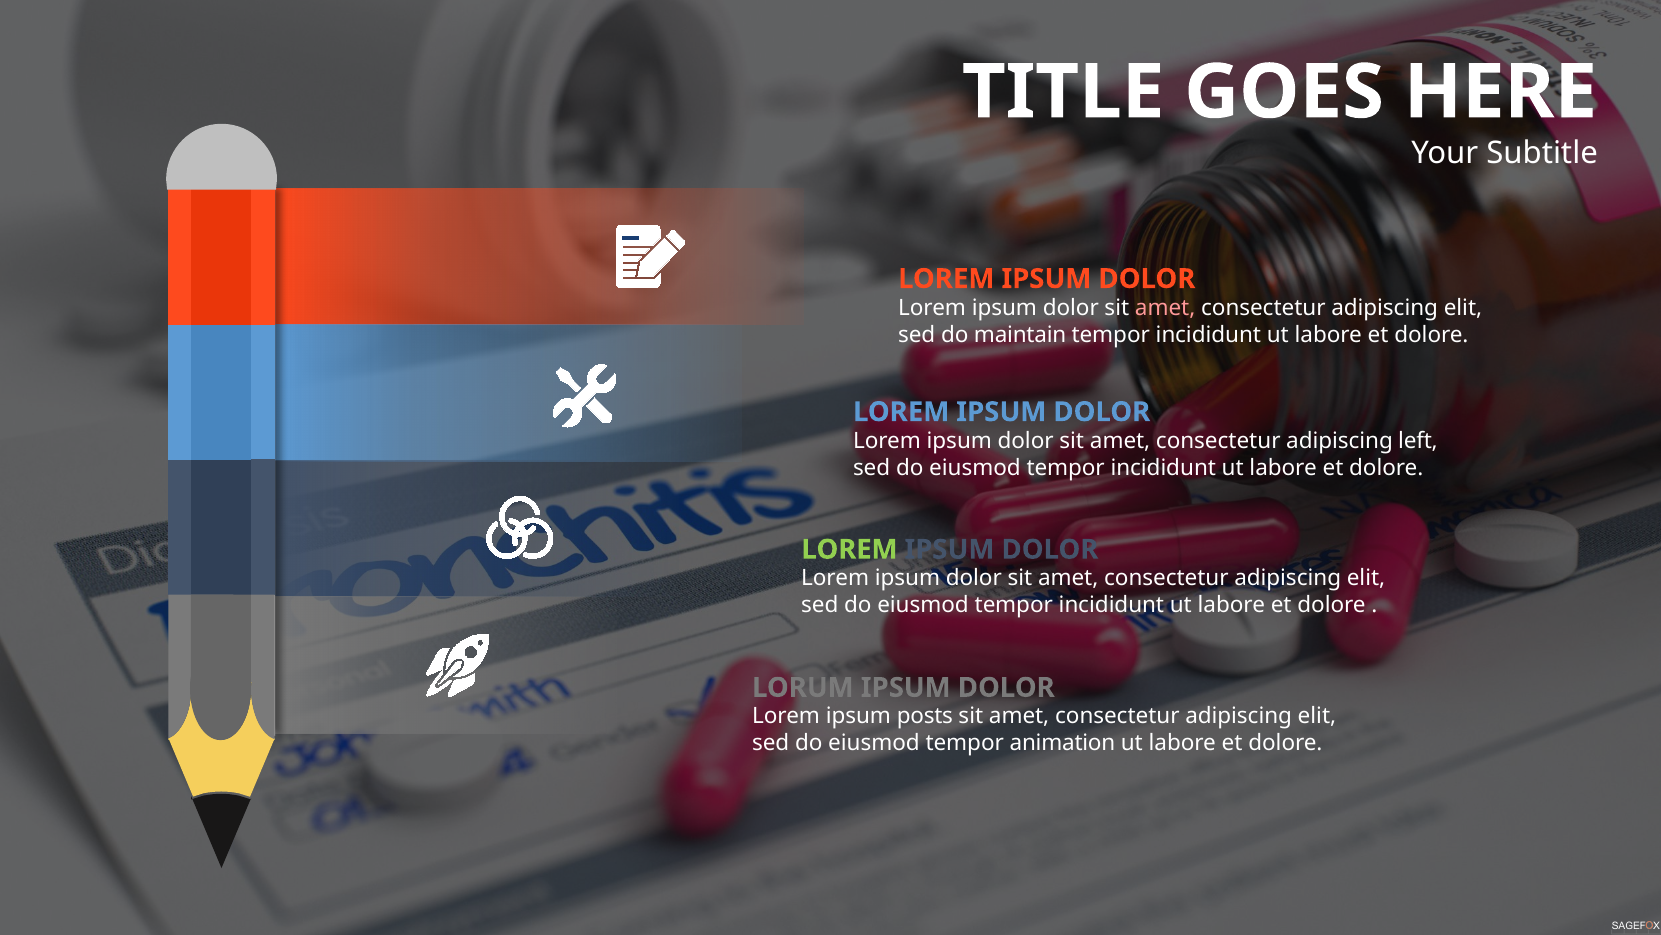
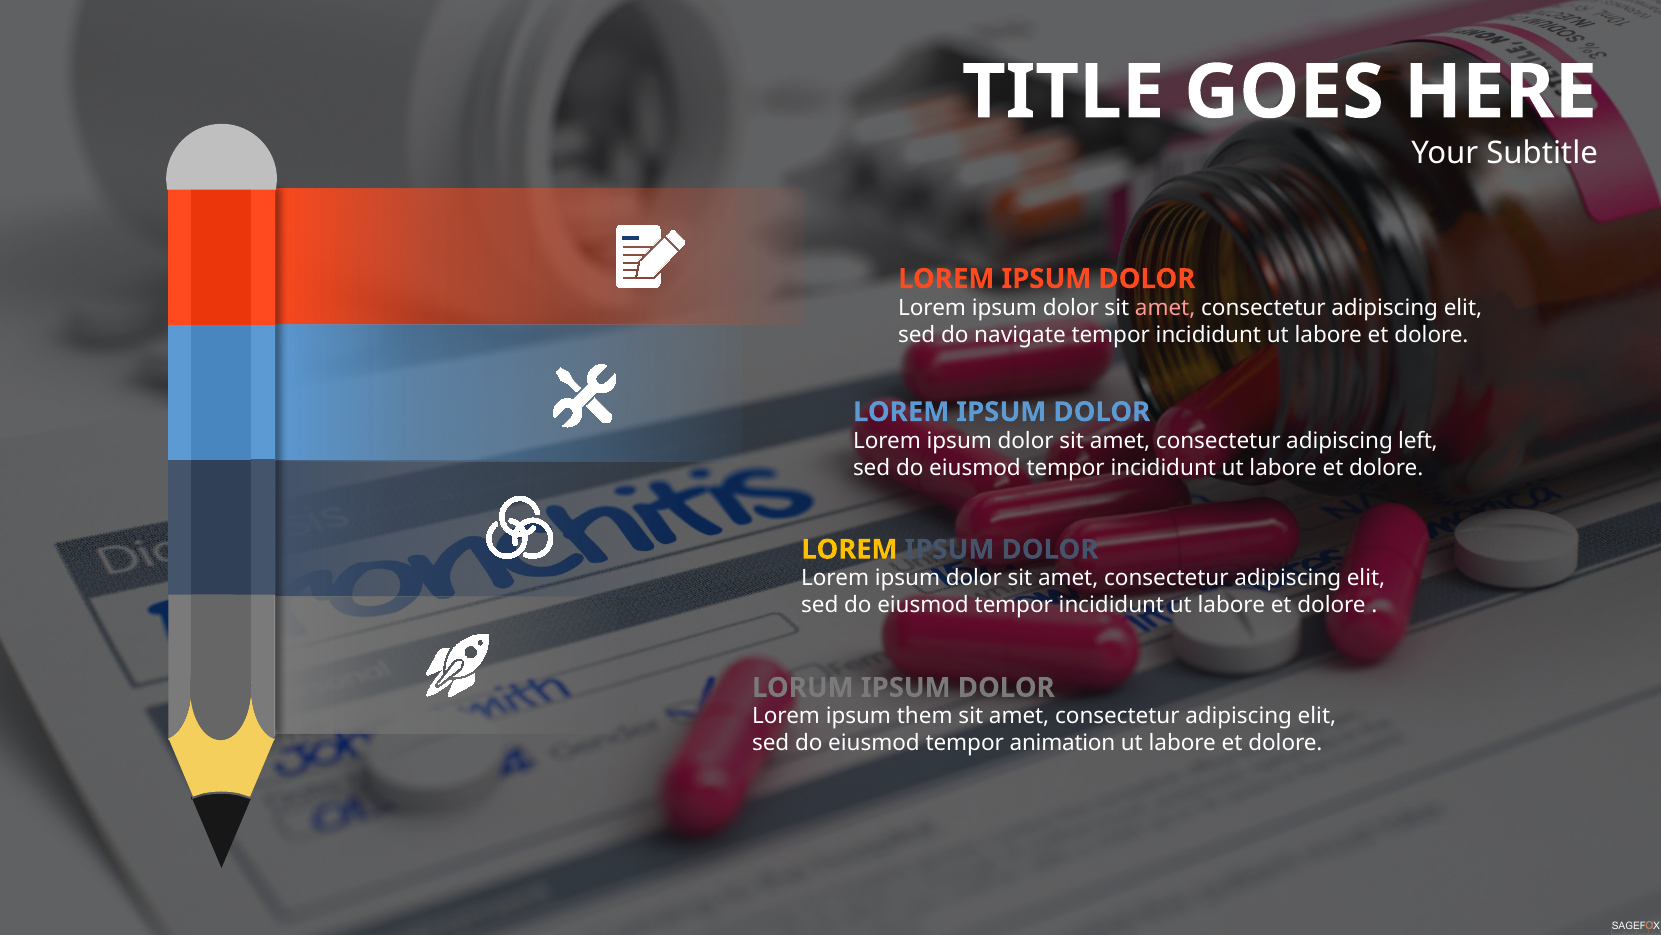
maintain: maintain -> navigate (1020, 335)
LOREM colour: light green -> yellow (849, 549)
posts: posts -> them (925, 716)
